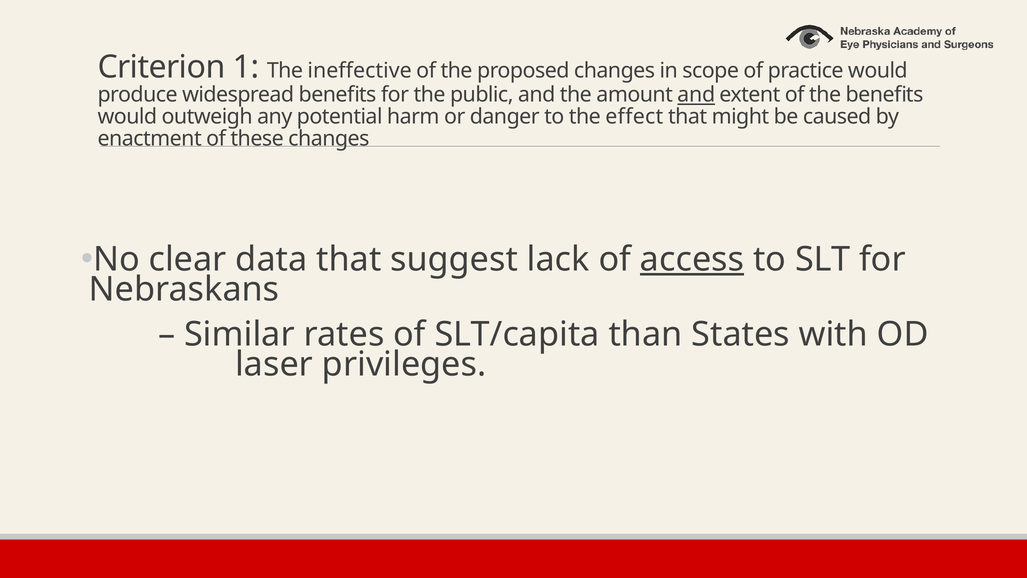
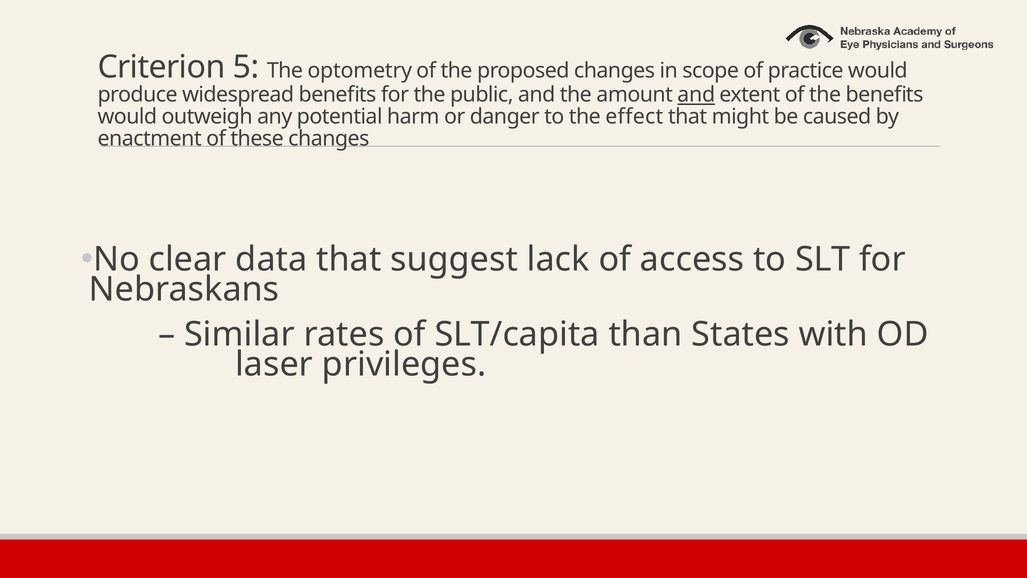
1: 1 -> 5 (246, 67)
ineffective: ineffective -> optometry (360, 71)
access underline: present -> none (692, 259)
